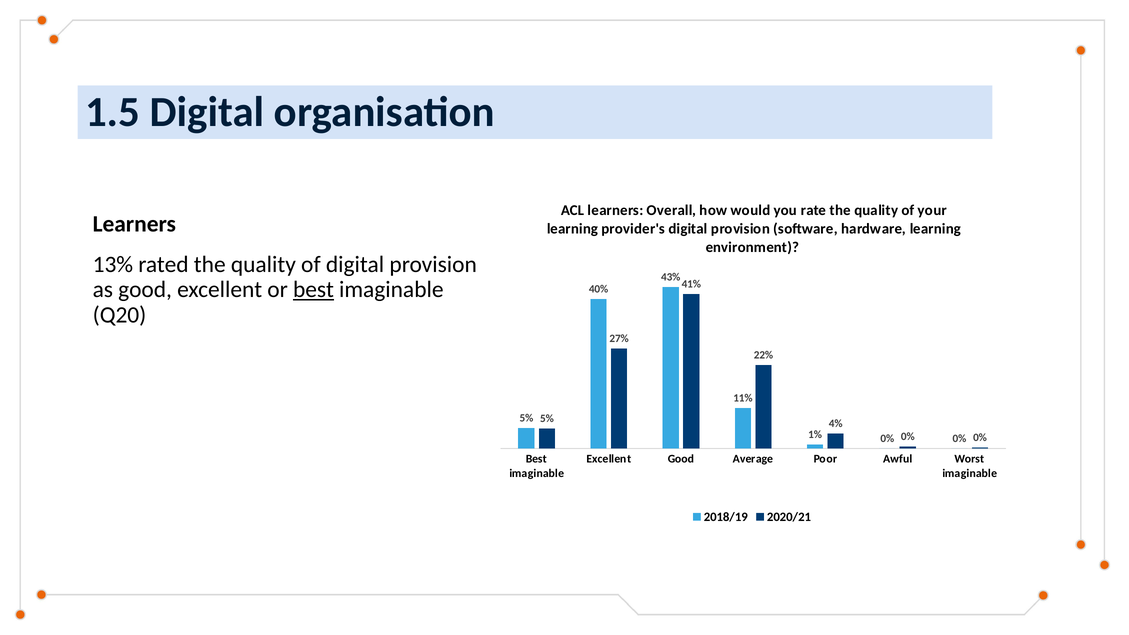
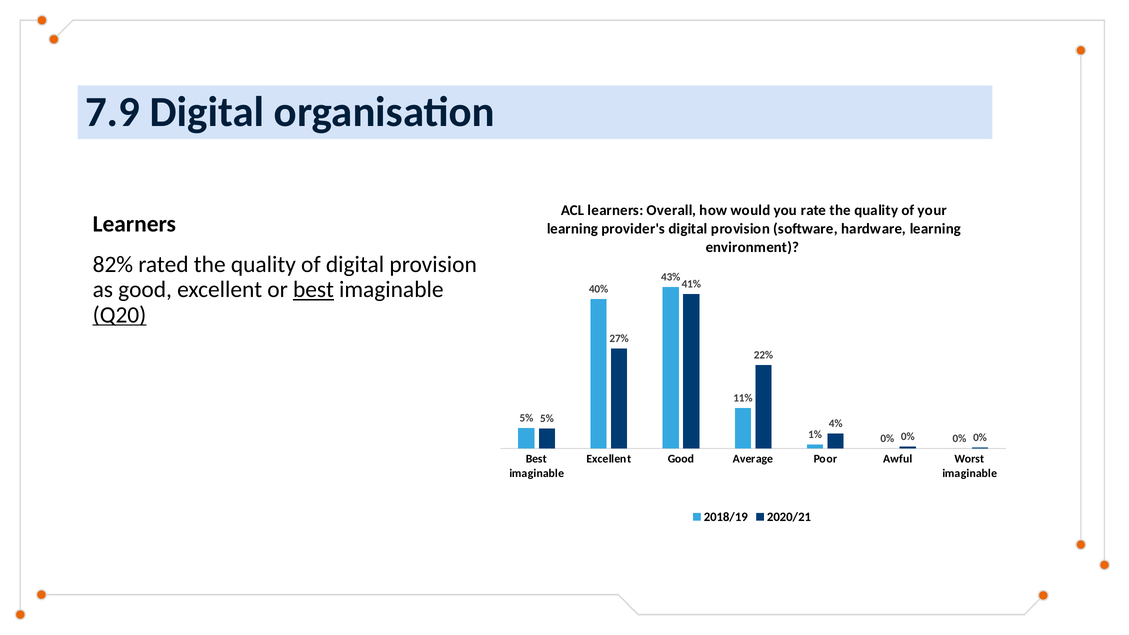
1.5: 1.5 -> 7.9 (113, 112)
13%: 13% -> 82% (113, 264)
Q20 underline: none -> present (120, 315)
